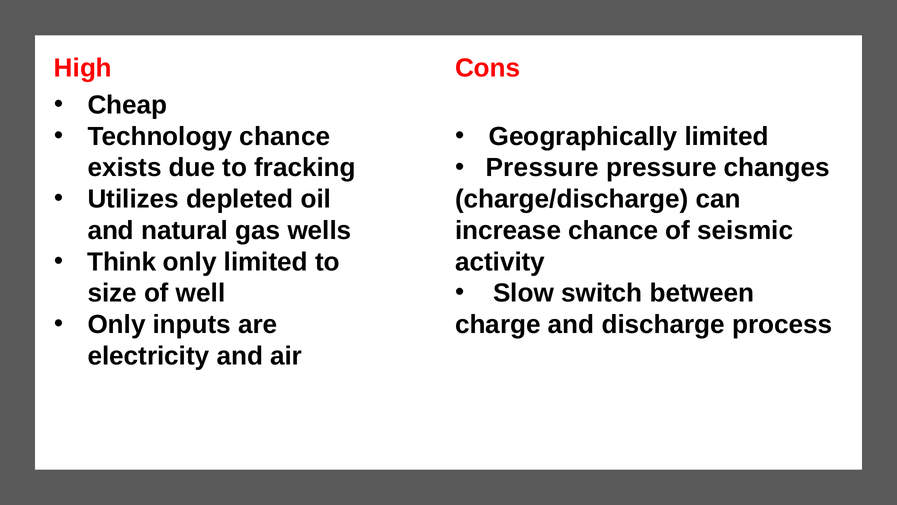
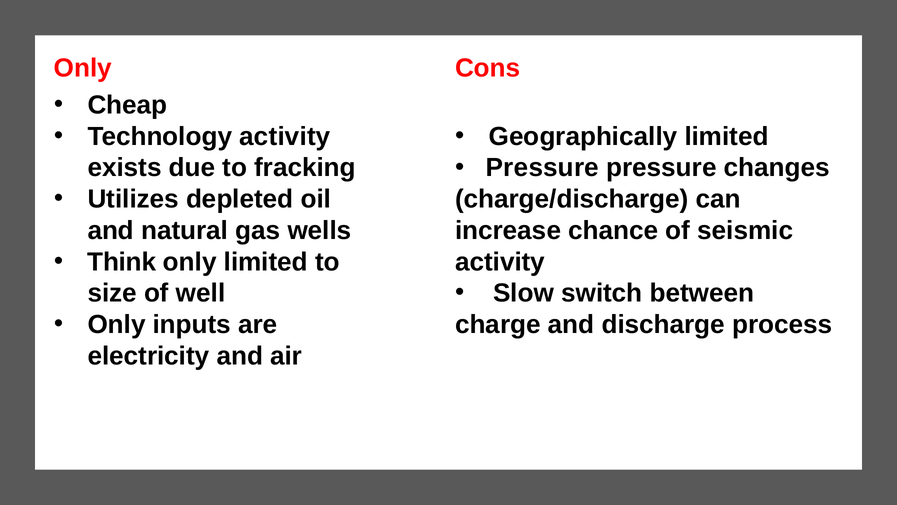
High: High -> Only (83, 68)
Technology chance: chance -> activity (285, 136)
